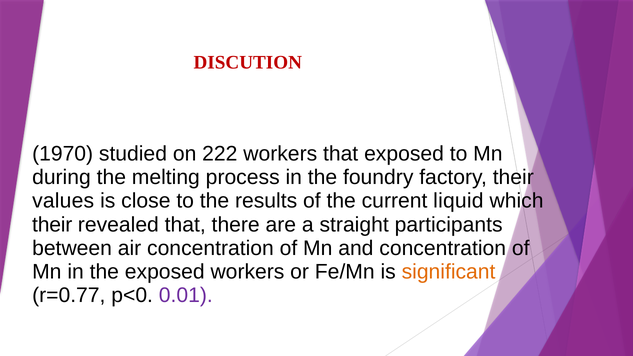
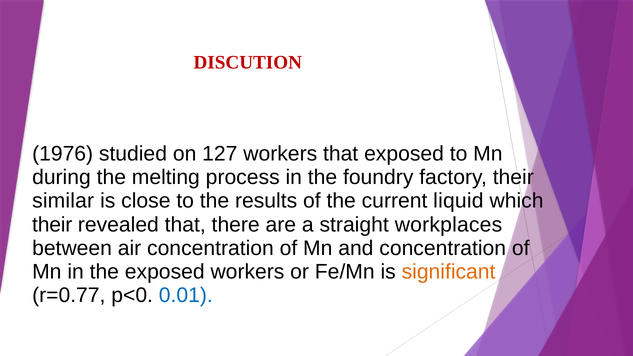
1970: 1970 -> 1976 (63, 154)
222: 222 -> 127 (220, 154)
values: values -> similar (63, 201)
participants: participants -> workplaces (449, 225)
0.01 colour: purple -> blue (186, 296)
